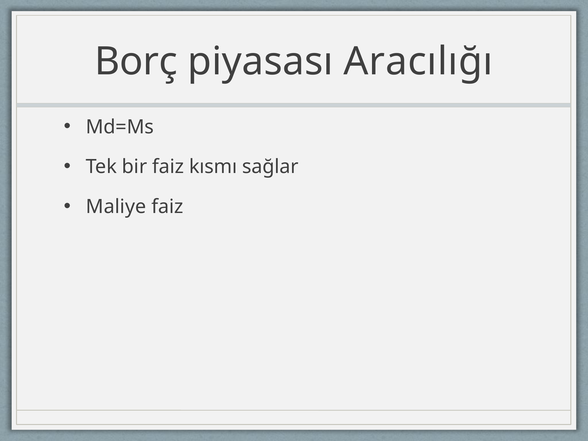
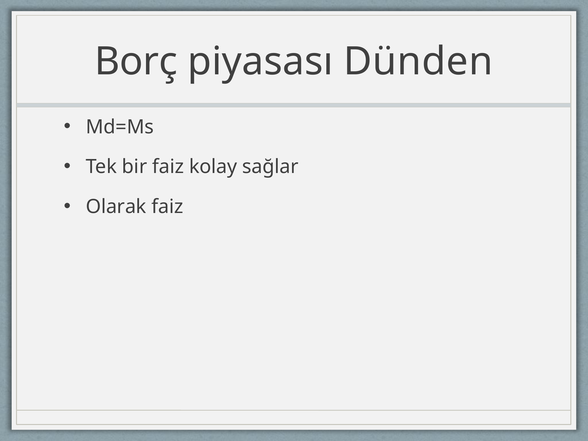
Aracılığı: Aracılığı -> Dünden (418, 61)
kısmı: kısmı -> kolay (213, 167)
Maliye: Maliye -> Olarak (116, 207)
